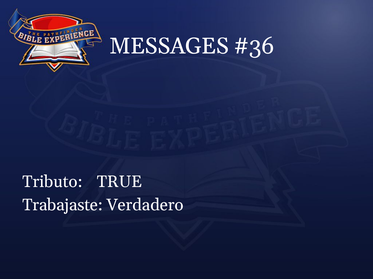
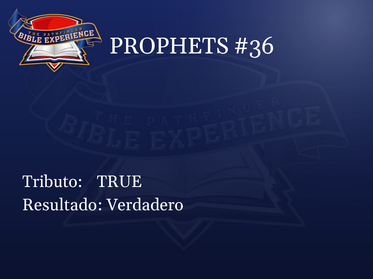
MESSAGES: MESSAGES -> PROPHETS (169, 46)
Trabajaste: Trabajaste -> Resultado (62, 205)
